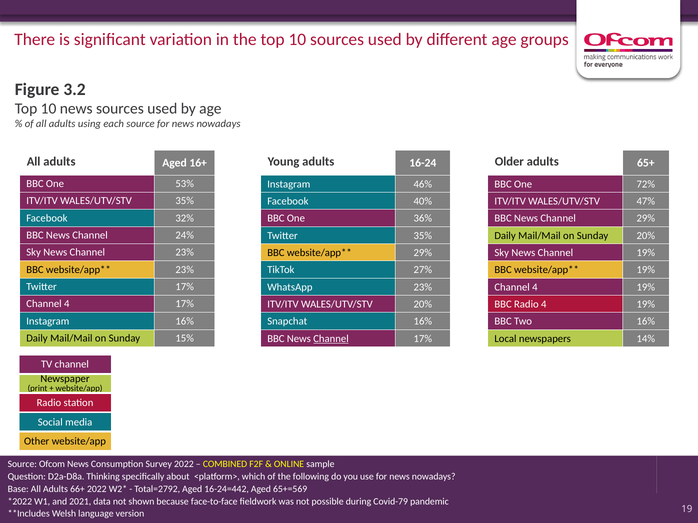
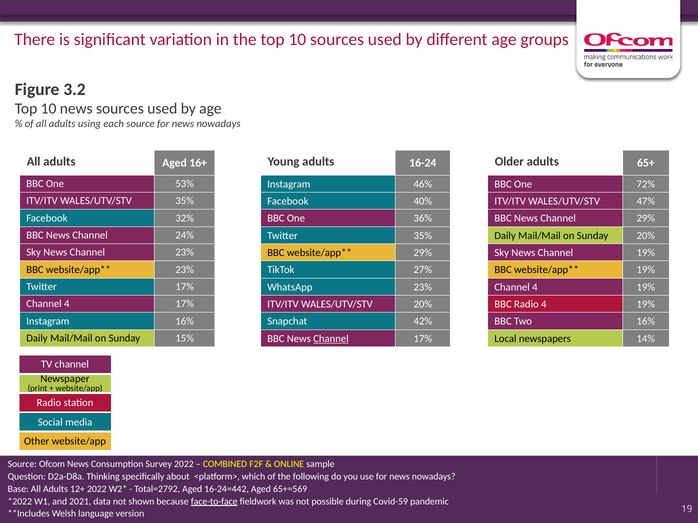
Snapchat 16%: 16% -> 42% (423, 322)
66+: 66+ -> 12+ (77, 489)
face-to-face underline: none -> present (214, 502)
Covid-79: Covid-79 -> Covid-59 (391, 502)
